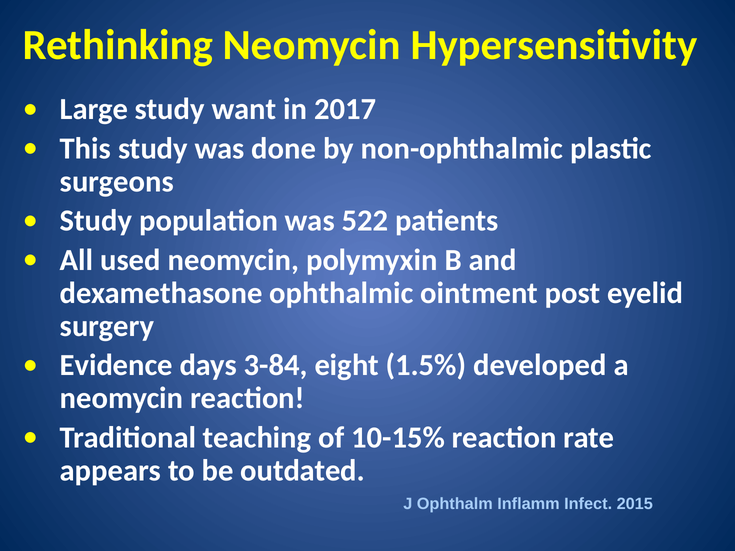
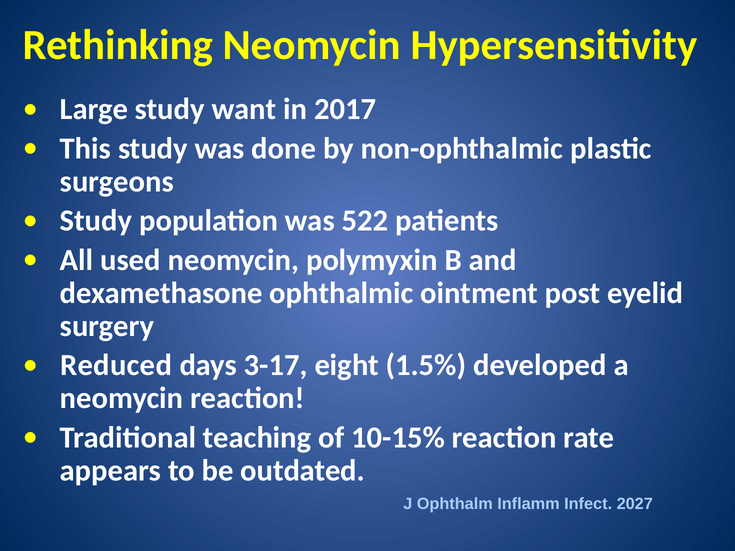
Evidence: Evidence -> Reduced (116, 365)
3-84: 3-84 -> 3-17 (276, 365)
2015: 2015 -> 2027 (635, 504)
